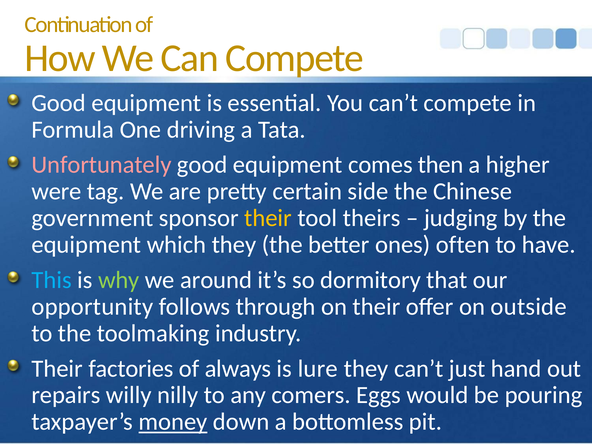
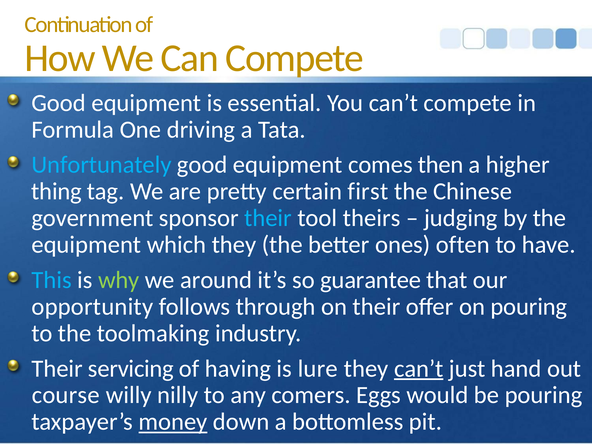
Unfortunately colour: pink -> light blue (102, 165)
were: were -> thing (57, 191)
side: side -> first (368, 191)
their colour: yellow -> light blue (268, 218)
dormitory: dormitory -> guarantee (371, 280)
on outside: outside -> pouring (529, 307)
factories: factories -> servicing (131, 369)
always: always -> having (238, 369)
can’t underline: none -> present (419, 369)
repairs: repairs -> course (66, 395)
